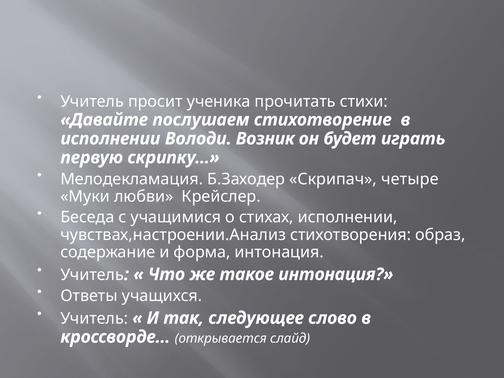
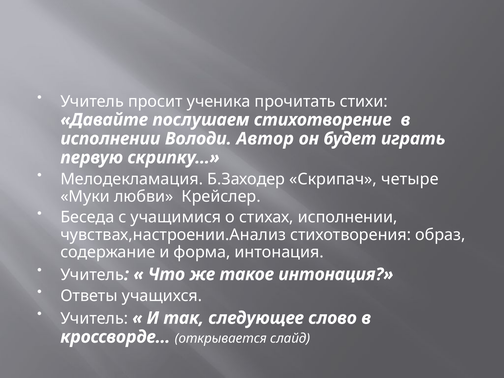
Возник: Возник -> Автор (265, 139)
